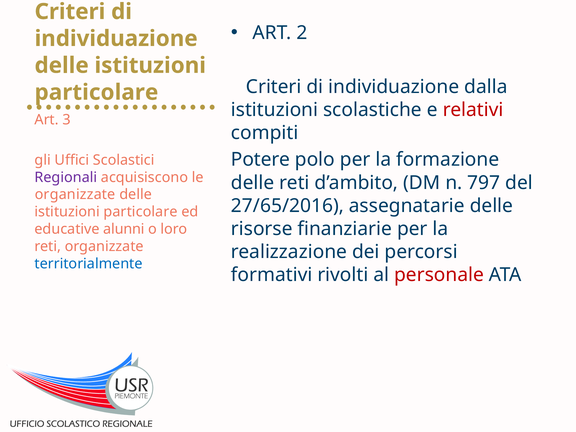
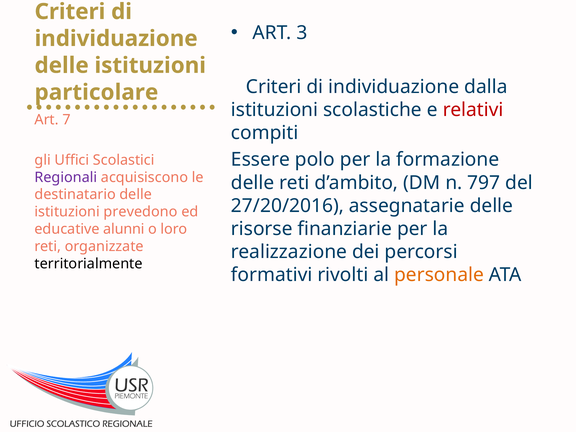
2: 2 -> 3 (302, 33)
3: 3 -> 7 (67, 120)
Potere: Potere -> Essere (260, 160)
organizzate: organizzate -> destinatario (75, 195)
27/65/2016: 27/65/2016 -> 27/20/2016 (287, 206)
particolare: particolare -> prevedono (141, 212)
territorialmente colour: blue -> black (89, 264)
personale colour: red -> orange (439, 275)
